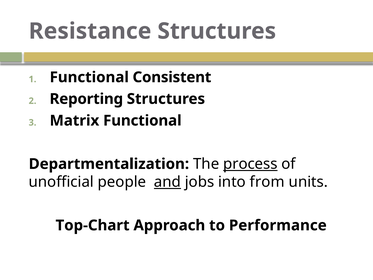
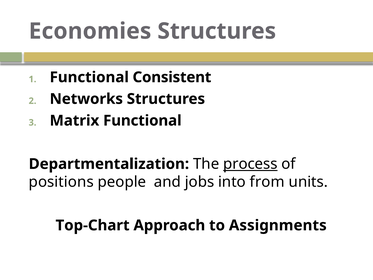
Resistance: Resistance -> Economies (90, 31)
Reporting: Reporting -> Networks (86, 99)
unofficial: unofficial -> positions (61, 182)
and underline: present -> none (167, 182)
Performance: Performance -> Assignments (278, 225)
